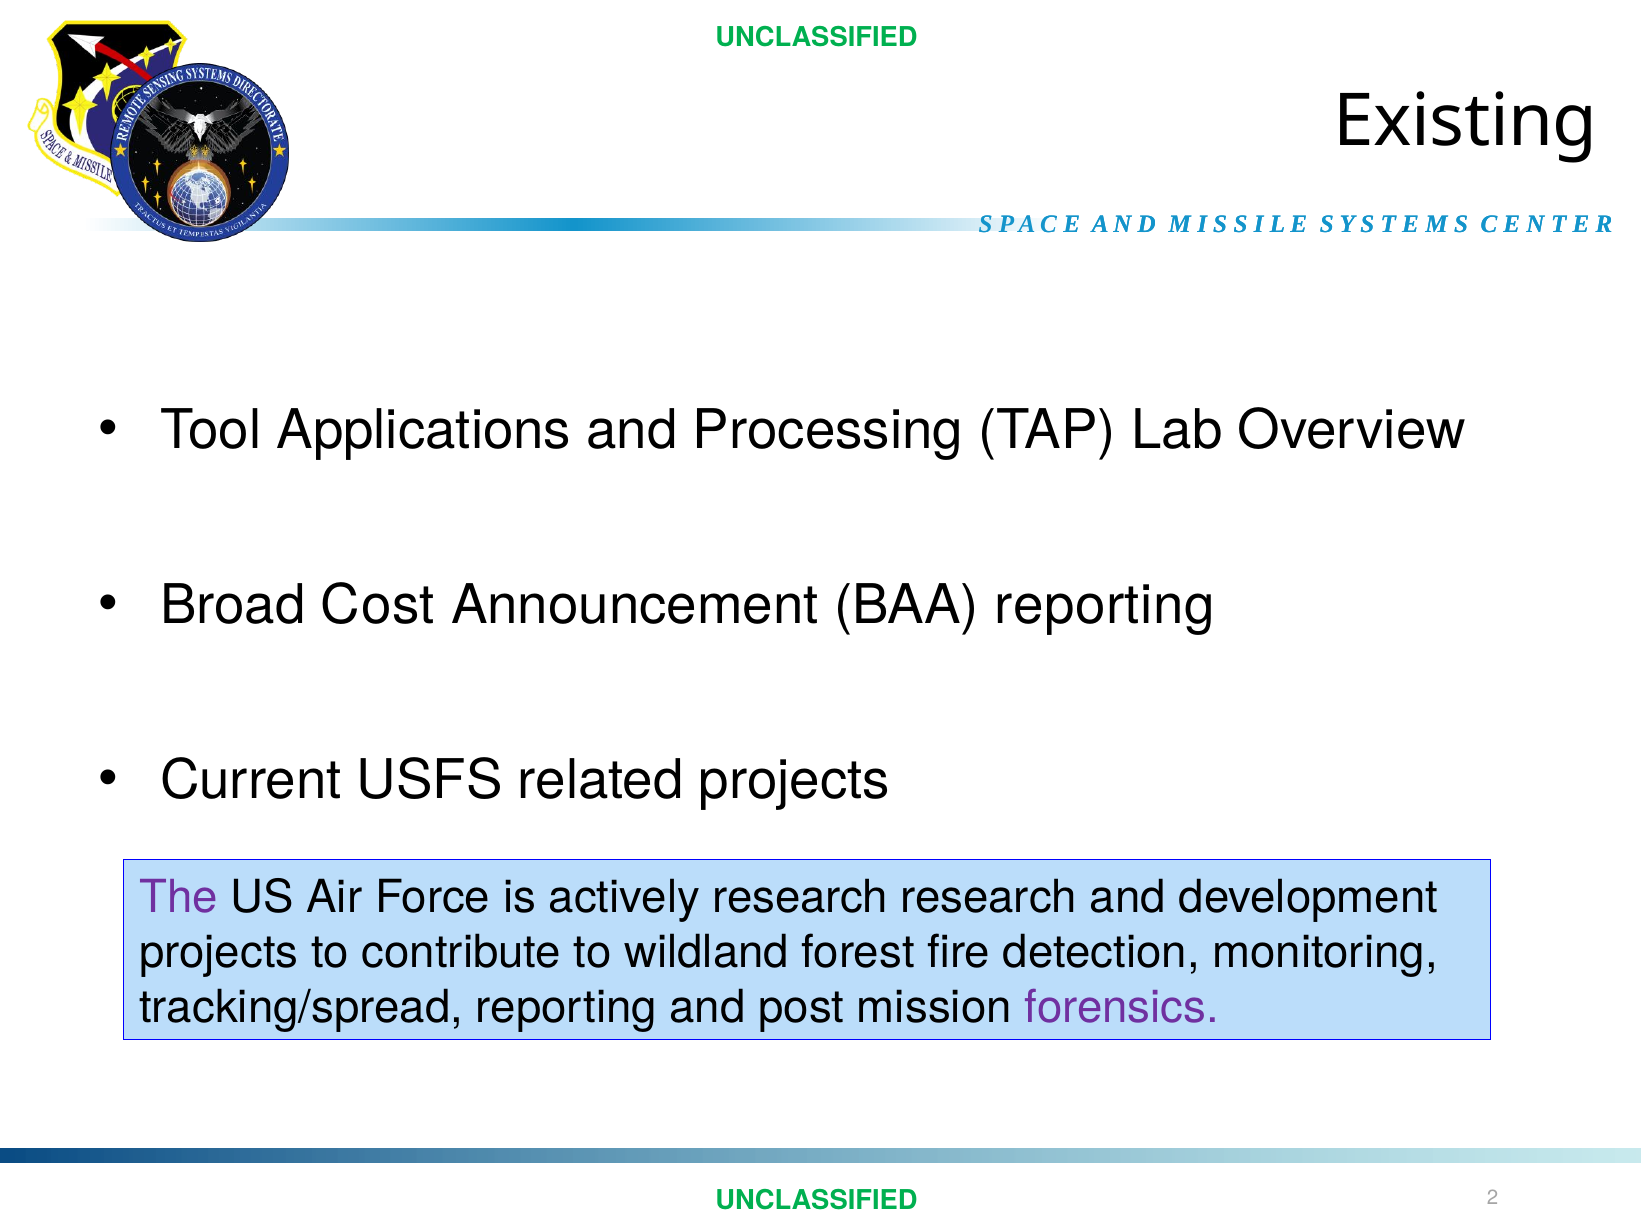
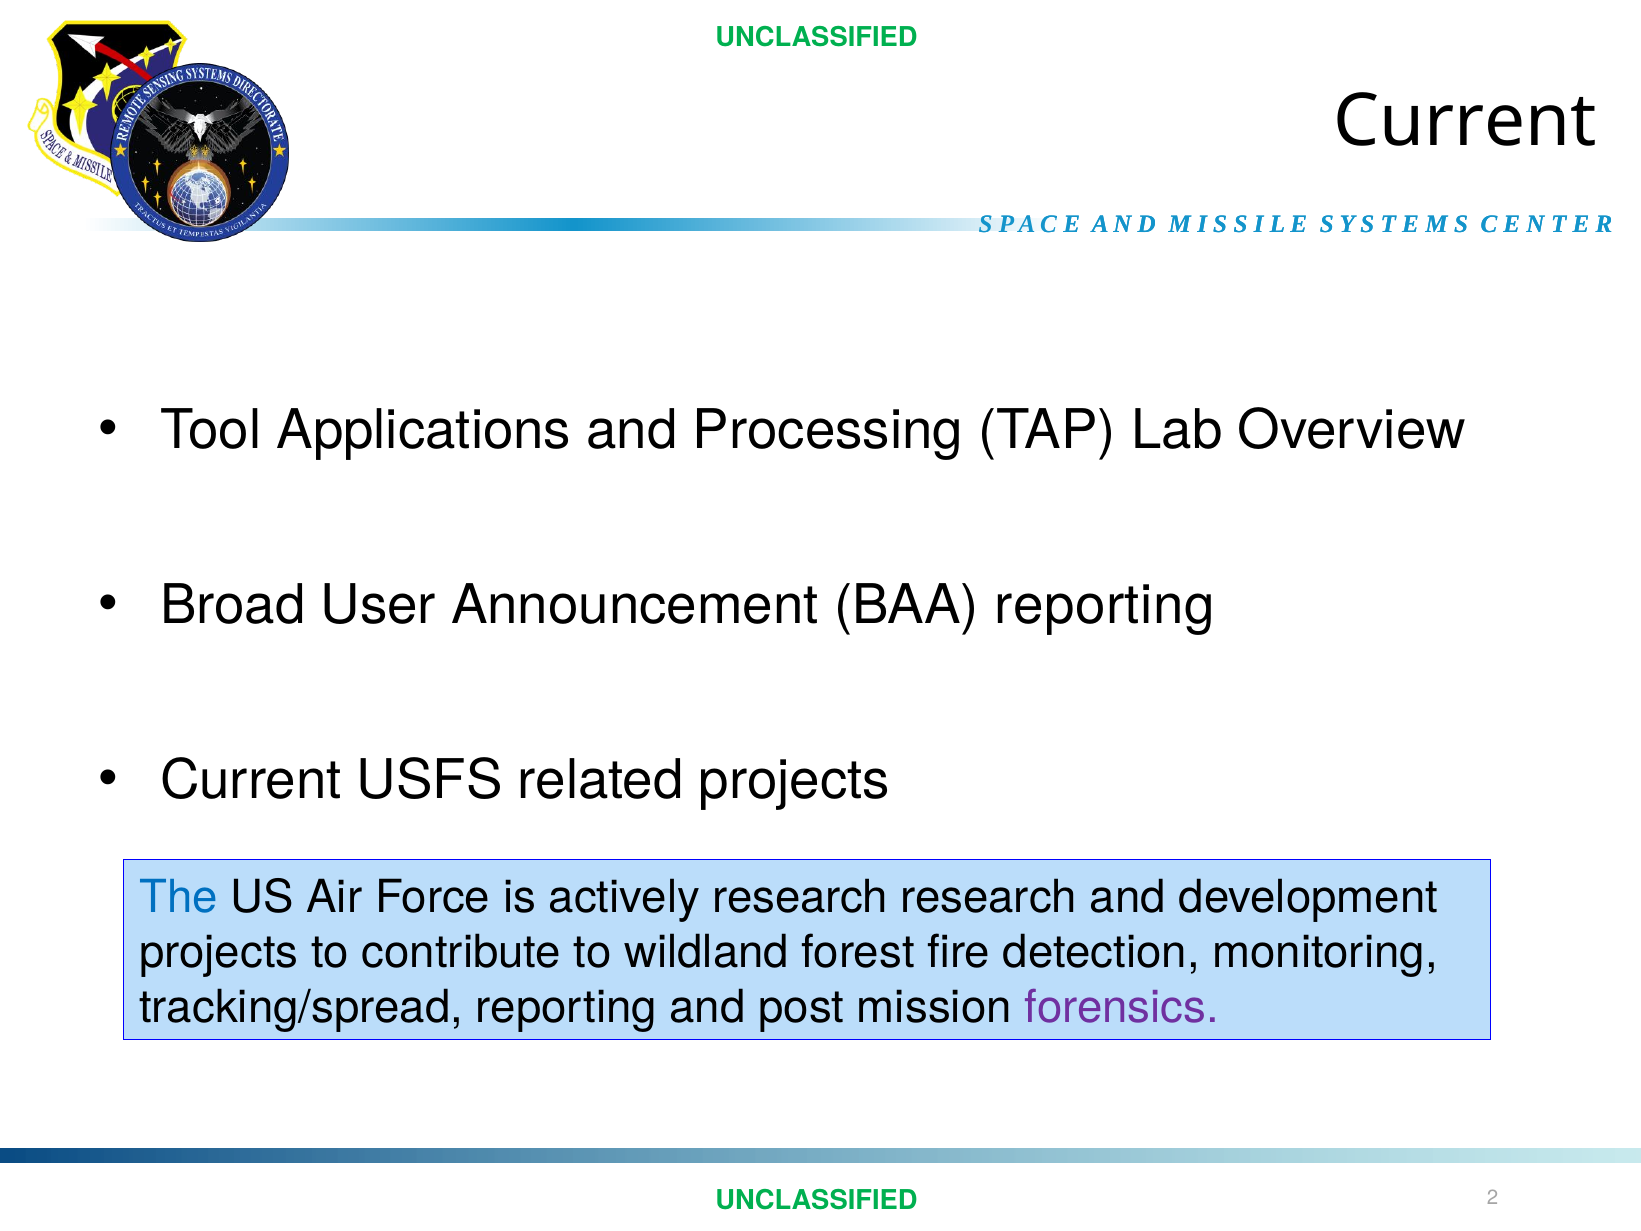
Existing: Existing -> Current (1465, 121)
Cost: Cost -> User (378, 606)
The colour: purple -> blue (178, 898)
